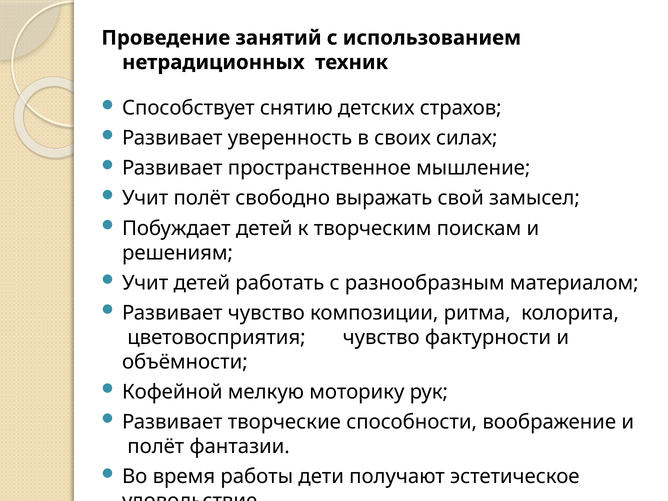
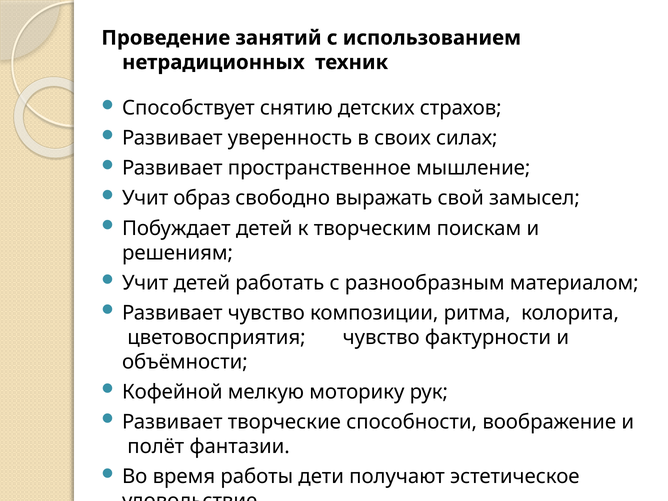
Учит полёт: полёт -> образ (202, 198)
